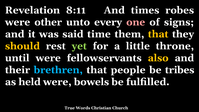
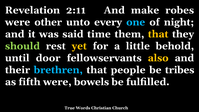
8:11: 8:11 -> 2:11 (76, 10)
times: times -> make (145, 10)
one colour: pink -> light blue (136, 22)
signs: signs -> night (179, 22)
should colour: yellow -> light green (22, 46)
yet colour: light green -> yellow (79, 46)
throne: throne -> behold (175, 46)
until were: were -> door (48, 58)
held: held -> fifth (30, 82)
